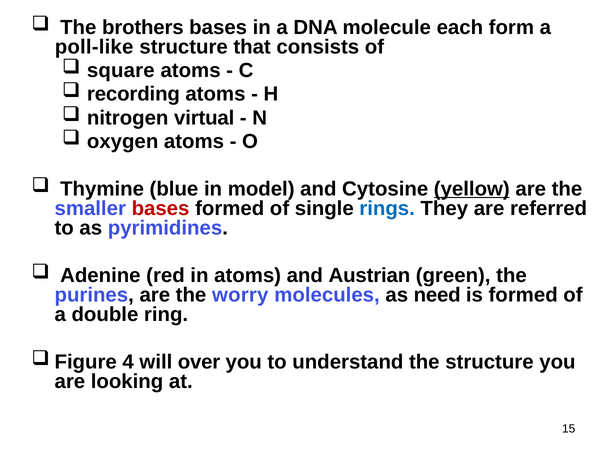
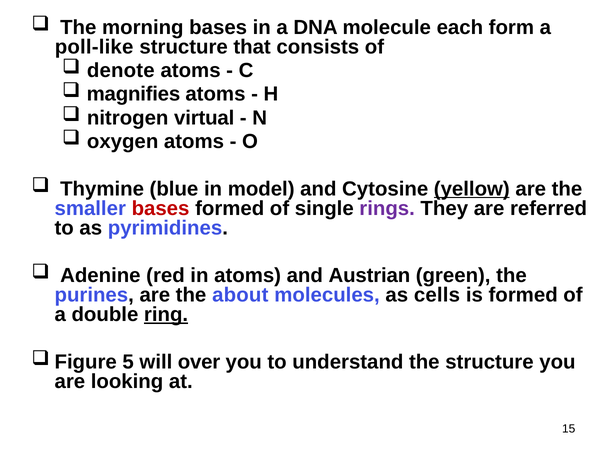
brothers: brothers -> morning (143, 27)
square: square -> denote (121, 71)
recording: recording -> magnifies (133, 94)
rings colour: blue -> purple (387, 208)
worry: worry -> about (240, 295)
need: need -> cells (437, 295)
ring underline: none -> present (166, 314)
4: 4 -> 5 (128, 362)
